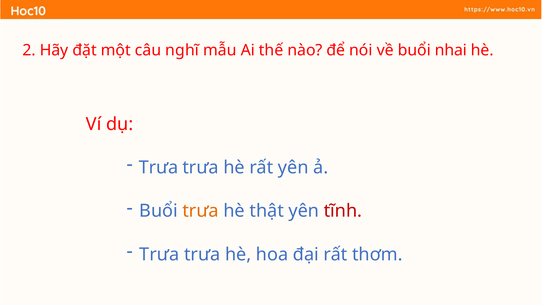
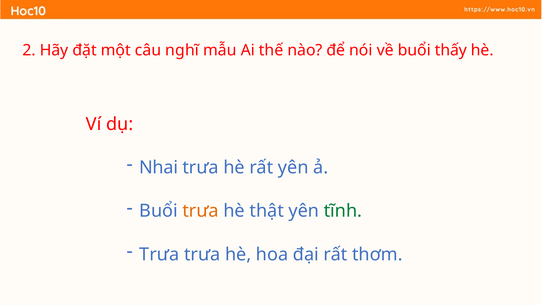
nhai: nhai -> thấy (451, 50)
Trưa: Trưa -> Nhai (159, 168)
tĩnh colour: red -> green (343, 211)
